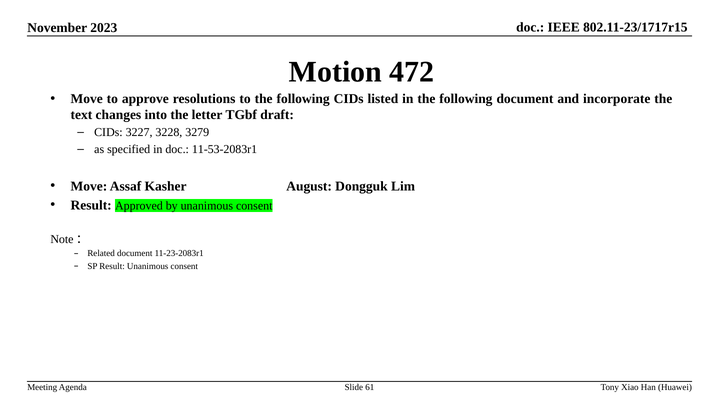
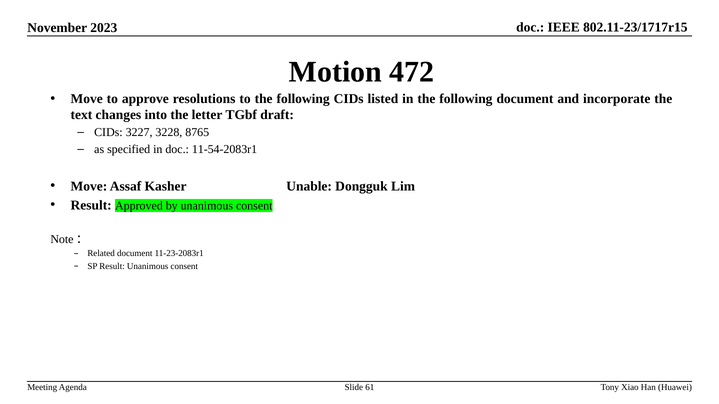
3279: 3279 -> 8765 (197, 133)
11-53-2083r1: 11-53-2083r1 -> 11-54-2083r1 (225, 149)
August: August -> Unable (309, 186)
